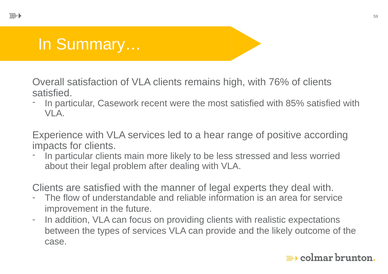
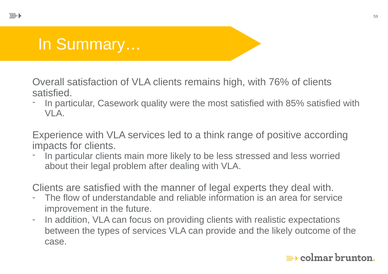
recent: recent -> quality (154, 104)
hear: hear -> think (214, 135)
